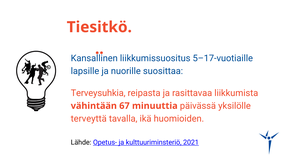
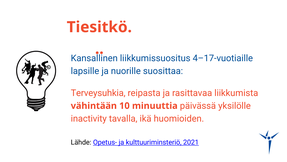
5–17-vuotiaille: 5–17-vuotiaille -> 4–17-vuotiaille (223, 58)
67: 67 -> 10 (124, 105)
terveyttä: terveyttä -> inactivity (89, 118)
